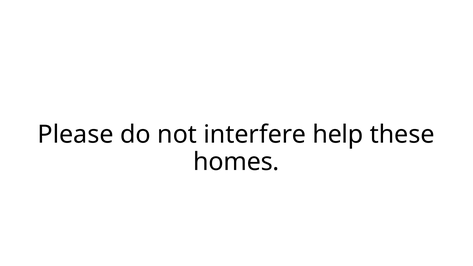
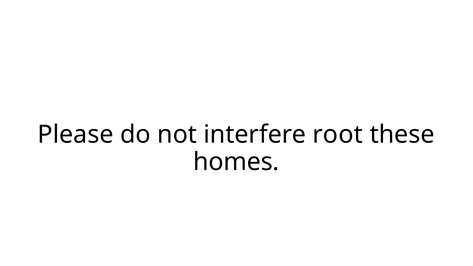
help: help -> root (338, 135)
